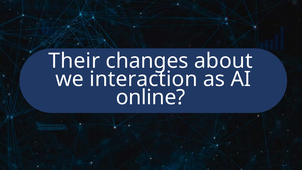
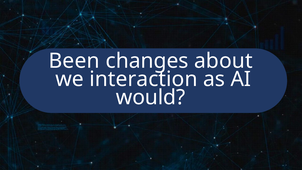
Their: Their -> Been (74, 61)
online: online -> would (151, 97)
